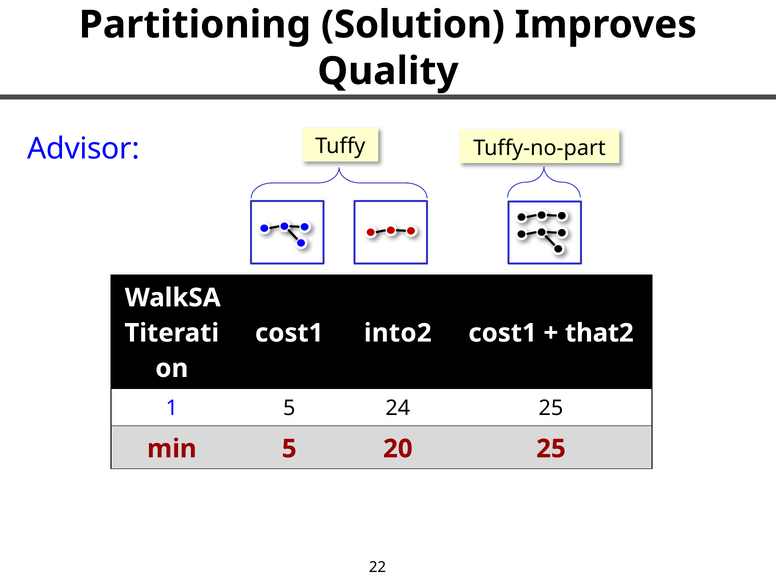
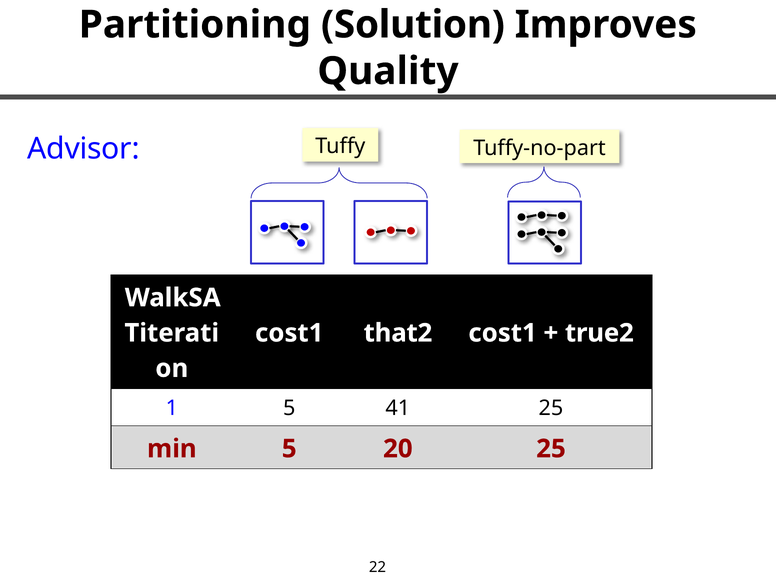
into2: into2 -> that2 (398, 333)
that2: that2 -> true2 (599, 333)
24: 24 -> 41 (398, 408)
